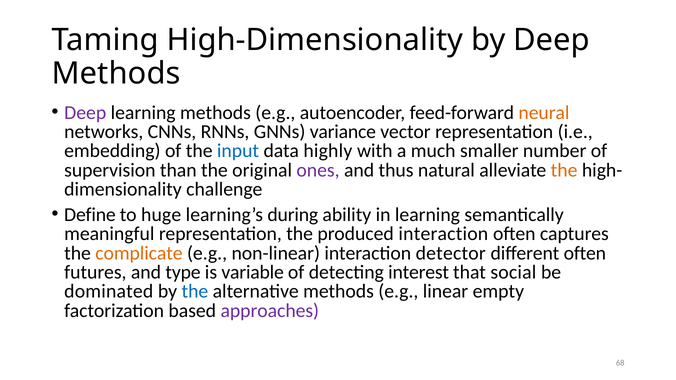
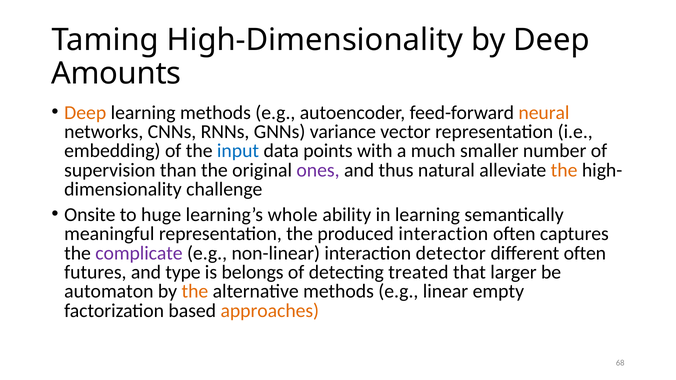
Methods: Methods -> Amounts (116, 74)
Deep colour: purple -> orange (85, 113)
highly: highly -> points (328, 151)
Define: Define -> Onsite (90, 215)
during: during -> whole (293, 215)
complicate colour: orange -> purple (139, 253)
variable: variable -> belongs (253, 272)
interest: interest -> treated (418, 272)
social: social -> larger (514, 272)
dominated: dominated -> automaton (109, 292)
the colour: blue -> orange (195, 292)
approaches colour: purple -> orange (270, 311)
